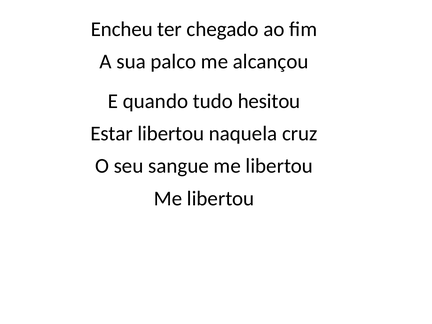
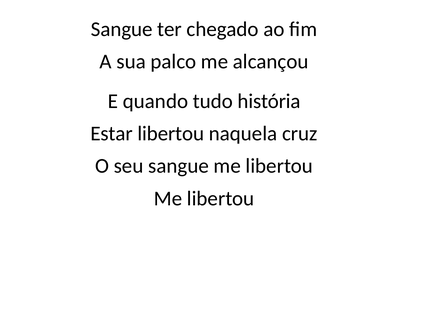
Encheu: Encheu -> Sangue (122, 29)
hesitou: hesitou -> história (269, 101)
